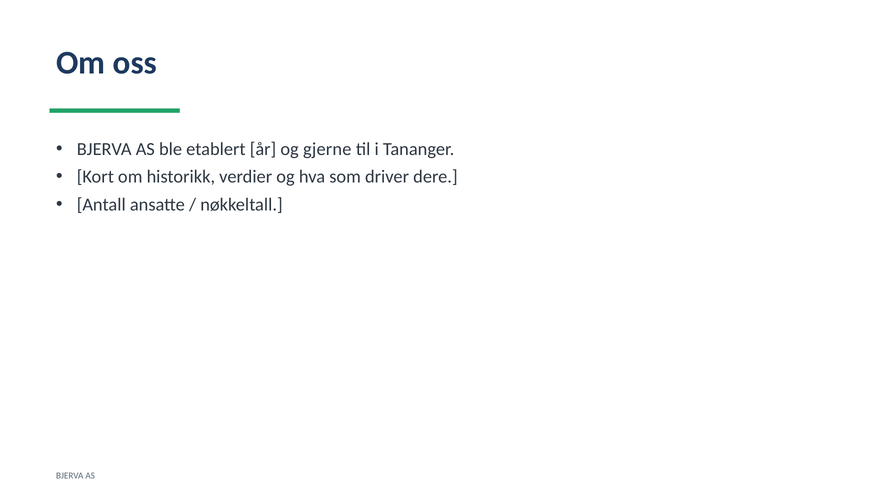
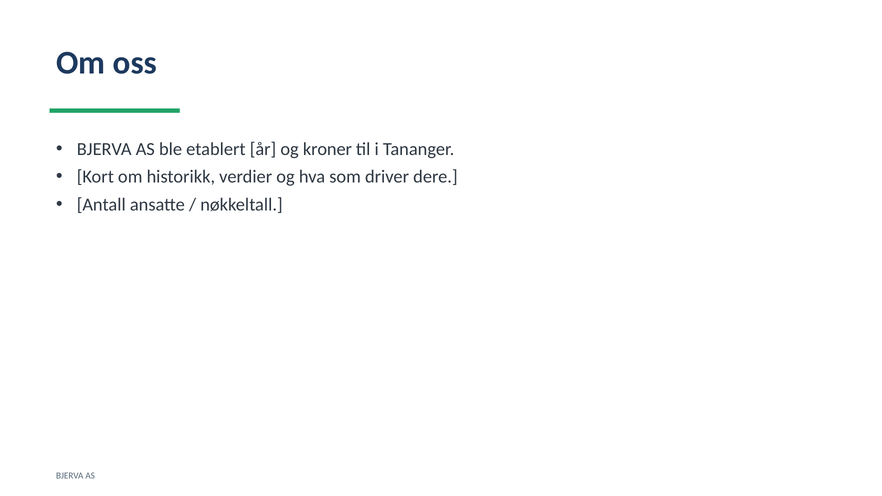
gjerne: gjerne -> kroner (327, 149)
